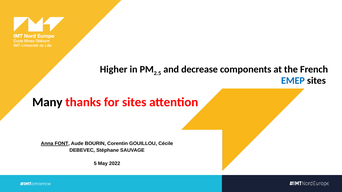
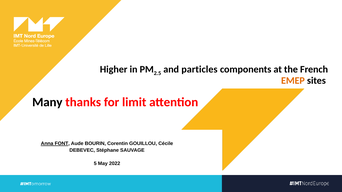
decrease: decrease -> particles (199, 70)
EMEP colour: blue -> orange (293, 81)
for sites: sites -> limit (134, 102)
